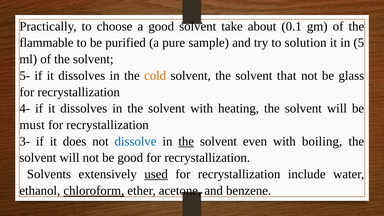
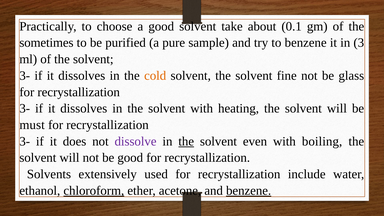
flammable: flammable -> sometimes (46, 43)
to solution: solution -> benzene (306, 43)
5: 5 -> 3 (359, 43)
5-: 5- -> 3- (25, 76)
that: that -> fine (287, 76)
4-: 4- -> 3- (25, 108)
dissolve colour: blue -> purple (136, 141)
used underline: present -> none (156, 174)
benzene underline: none -> present (249, 191)
